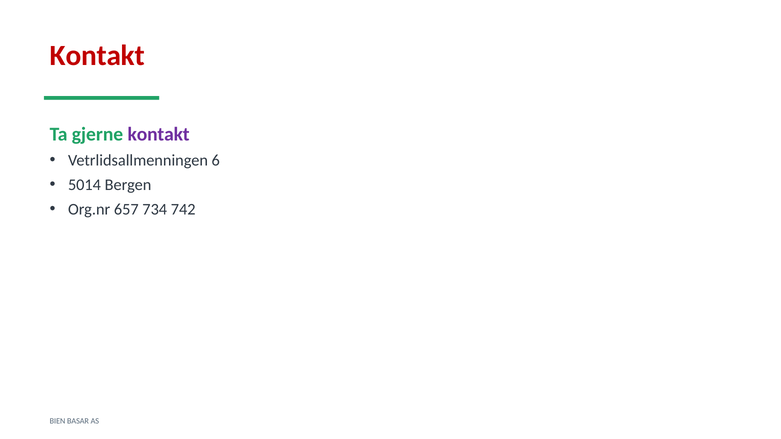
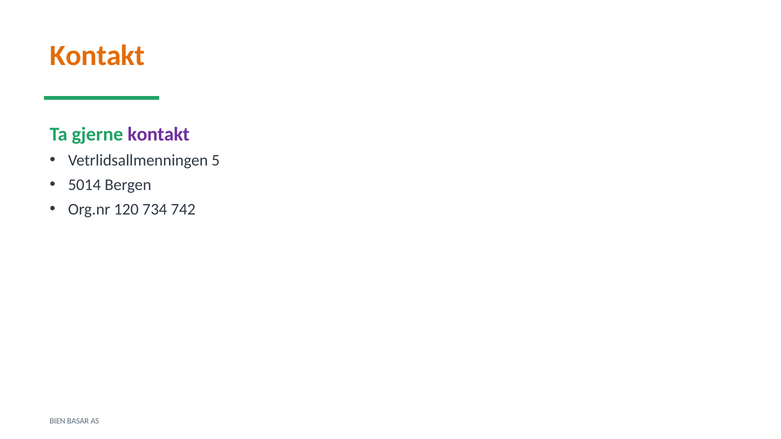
Kontakt colour: red -> orange (97, 56)
6: 6 -> 5 (216, 161)
657: 657 -> 120 (126, 209)
